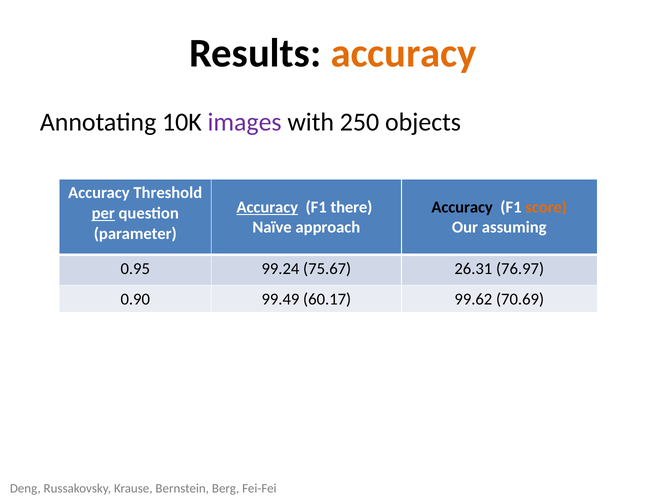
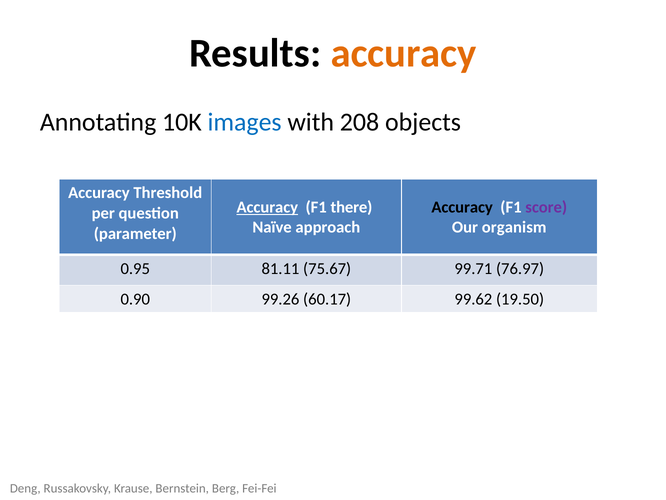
images colour: purple -> blue (245, 122)
250: 250 -> 208 (360, 122)
score colour: orange -> purple (546, 207)
per underline: present -> none (103, 213)
assuming: assuming -> organism (514, 227)
99.24: 99.24 -> 81.11 (280, 268)
26.31: 26.31 -> 99.71 (473, 268)
99.49: 99.49 -> 99.26 (280, 299)
70.69: 70.69 -> 19.50 (520, 299)
